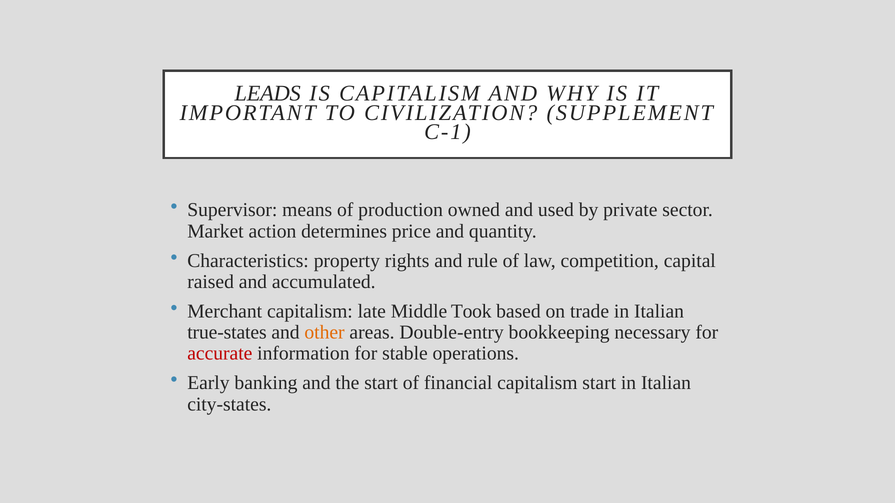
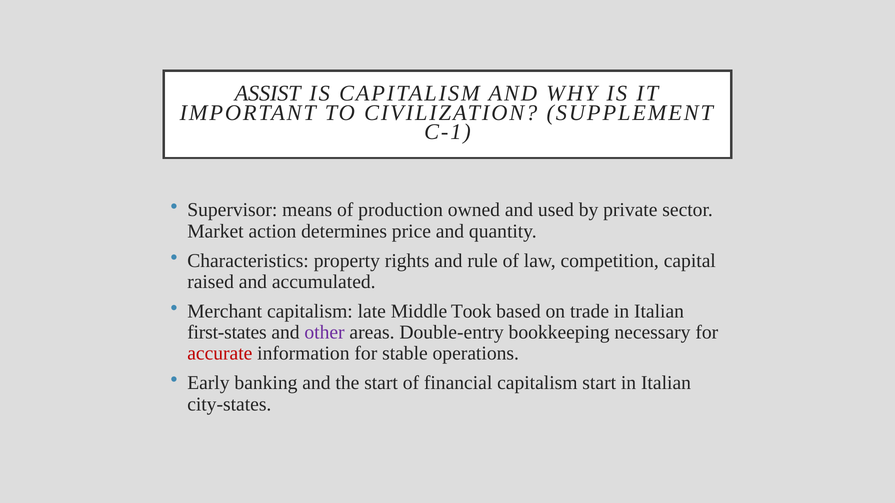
LEADS: LEADS -> ASSIST (268, 93)
true-states: true-states -> first-states (227, 333)
other colour: orange -> purple (325, 333)
